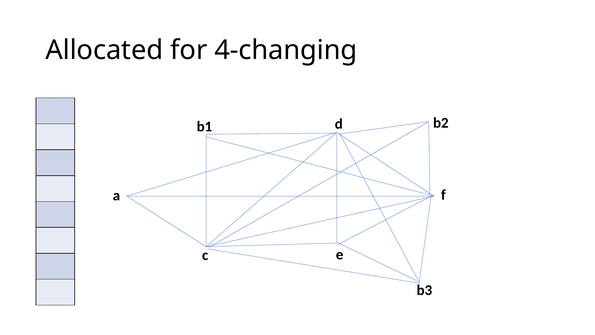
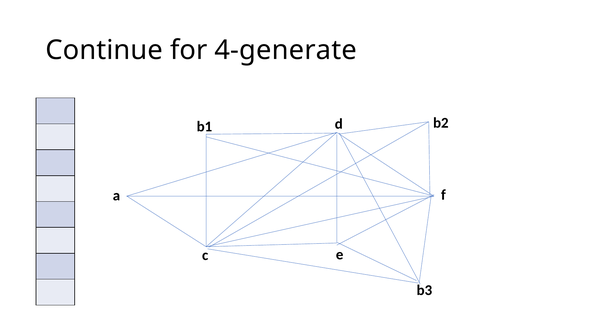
Allocated: Allocated -> Continue (104, 50)
4-changing: 4-changing -> 4-generate (286, 50)
